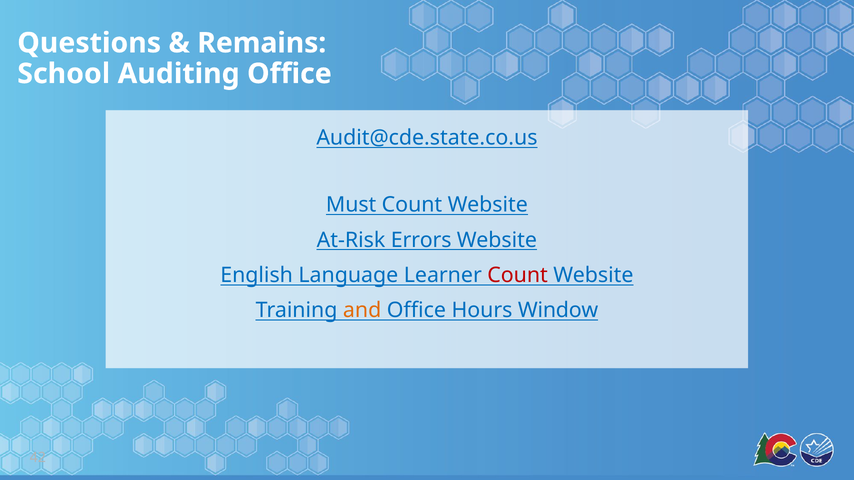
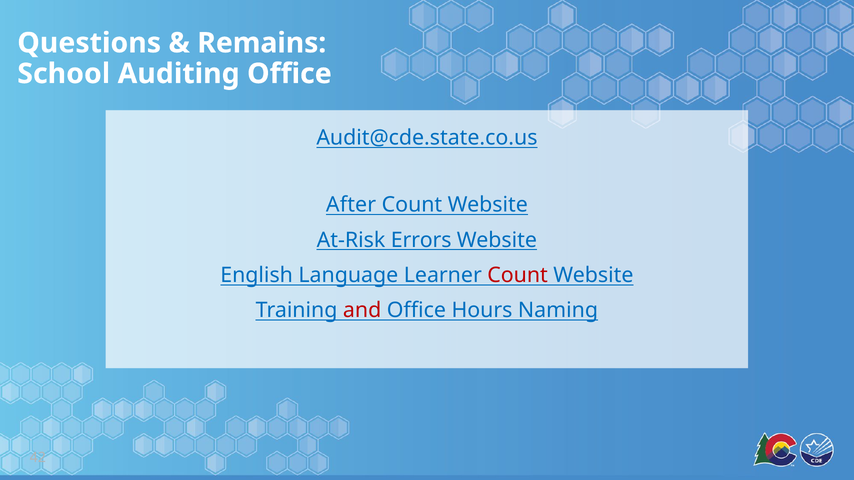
Must: Must -> After (351, 205)
and colour: orange -> red (362, 310)
Window: Window -> Naming (558, 310)
